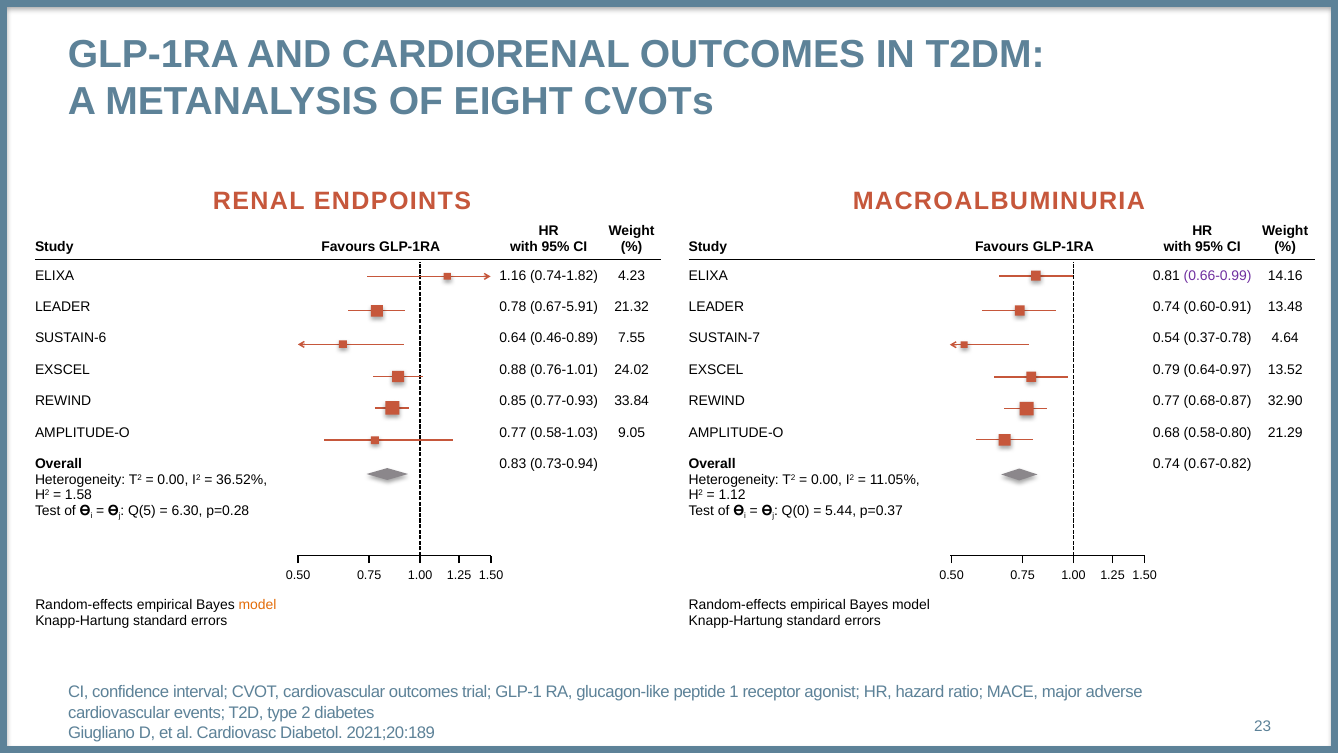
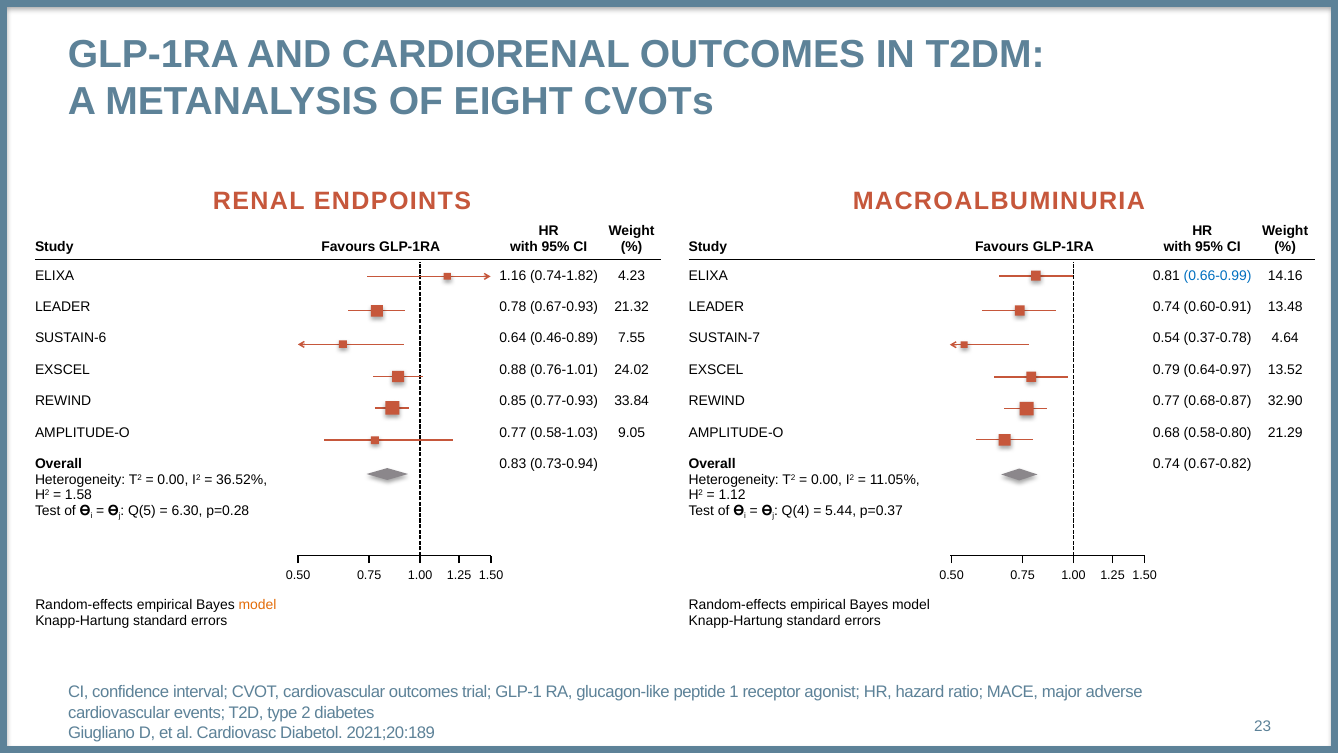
0.66-0.99 colour: purple -> blue (1218, 275)
0.67-5.91: 0.67-5.91 -> 0.67-0.93 (564, 307)
Q(0: Q(0 -> Q(4 (796, 510)
